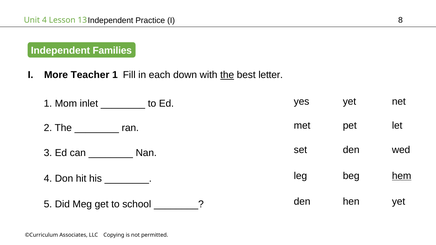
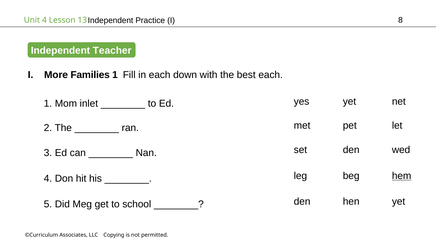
Families: Families -> Teacher (112, 51)
Teacher: Teacher -> Families (90, 75)
the underline: present -> none (227, 75)
best letter: letter -> each (271, 75)
